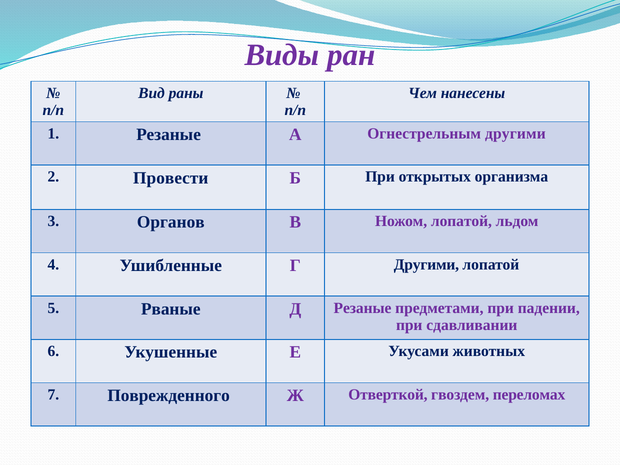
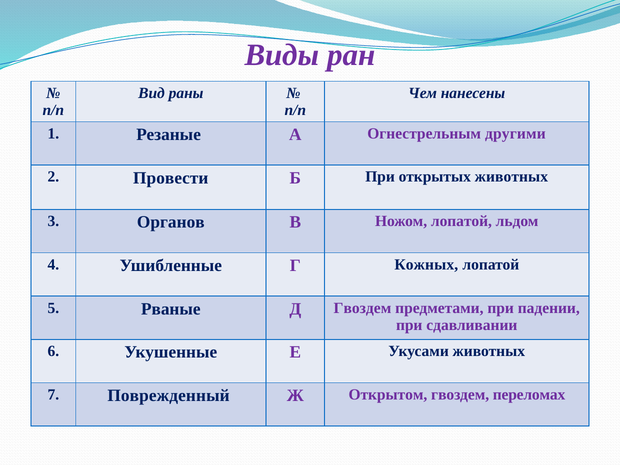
открытых организма: организма -> животных (511, 177)
Г Другими: Другими -> Кожных (426, 265)
Д Резаные: Резаные -> Гвоздем (362, 308)
Поврежденного: Поврежденного -> Поврежденный (169, 396)
Отверткой: Отверткой -> Открытом (388, 395)
